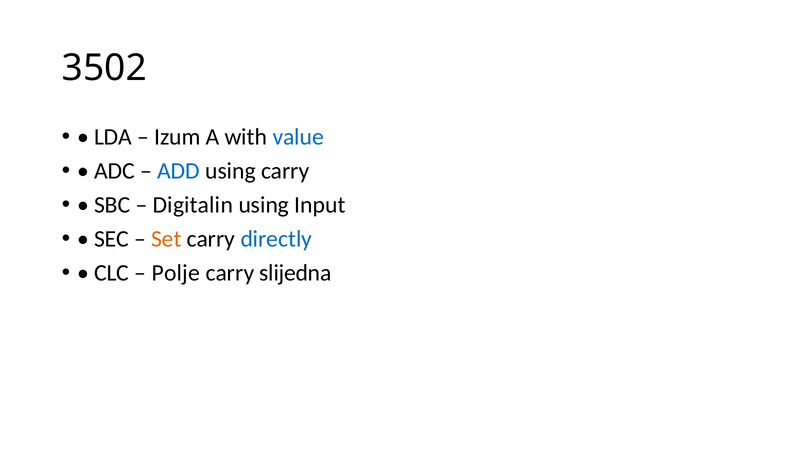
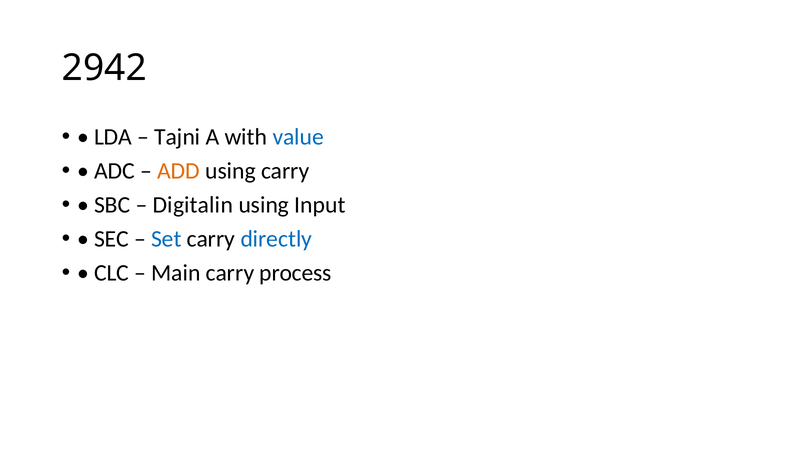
3502: 3502 -> 2942 (104, 68)
Izum: Izum -> Tajni (177, 137)
ADD colour: blue -> orange (179, 171)
Set colour: orange -> blue (166, 239)
Polje: Polje -> Main (176, 273)
slijedna: slijedna -> process (295, 273)
